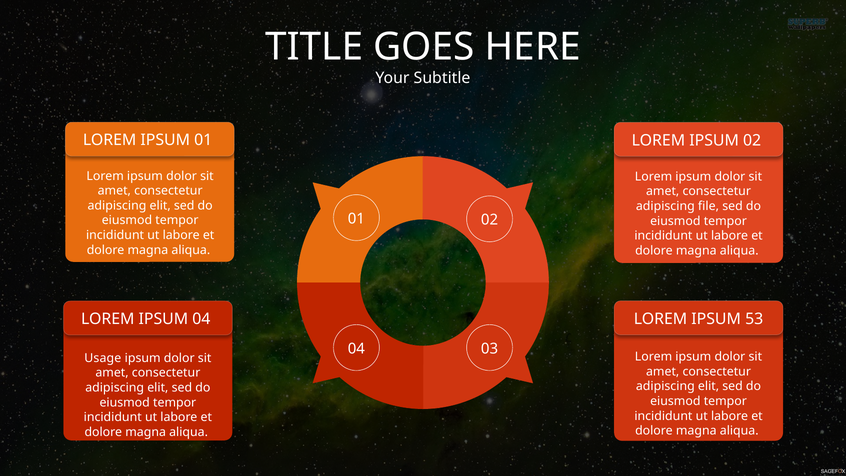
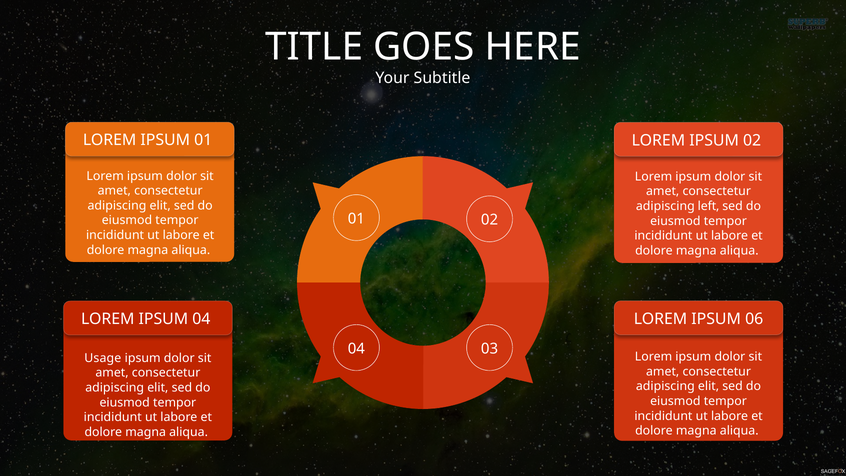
file: file -> left (709, 206)
53: 53 -> 06 (754, 319)
